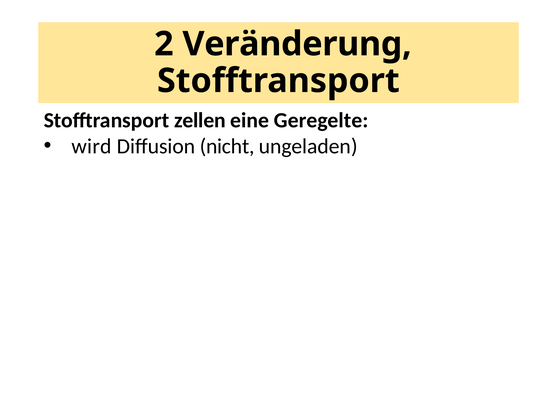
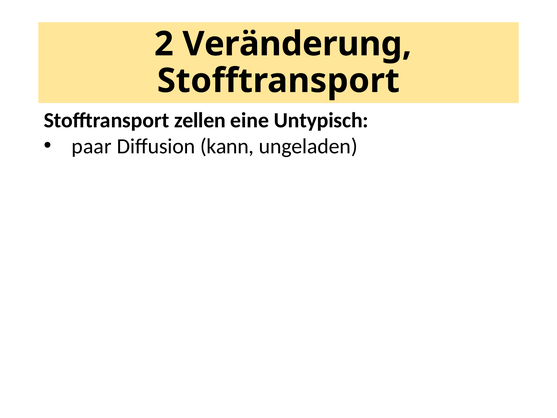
Geregelte: Geregelte -> Untypisch (321, 120)
wird: wird -> paar (92, 146)
nicht: nicht -> kann (227, 146)
